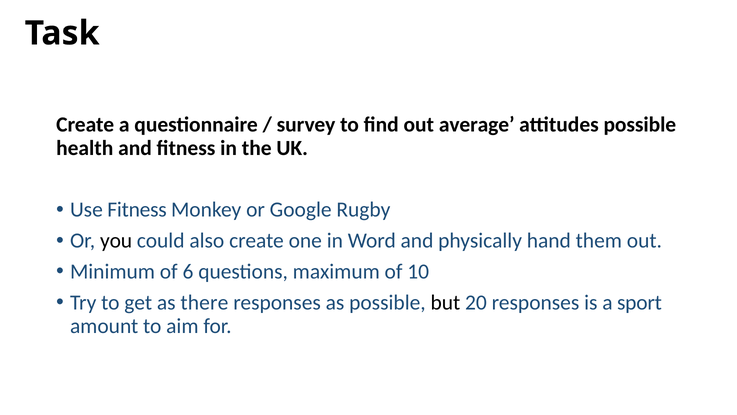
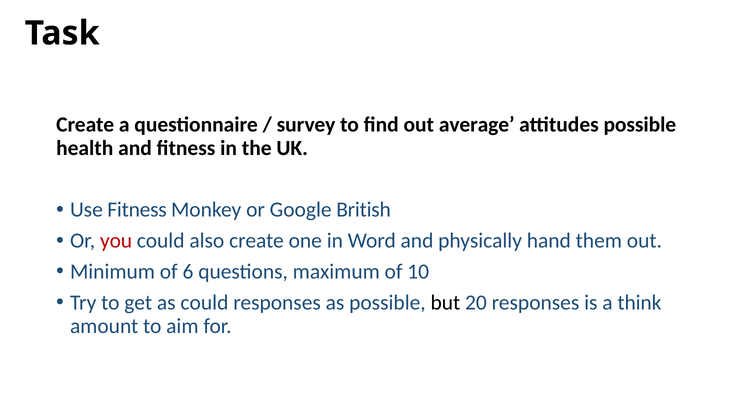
Rugby: Rugby -> British (364, 210)
you colour: black -> red (116, 241)
as there: there -> could (204, 302)
sport: sport -> think (639, 302)
